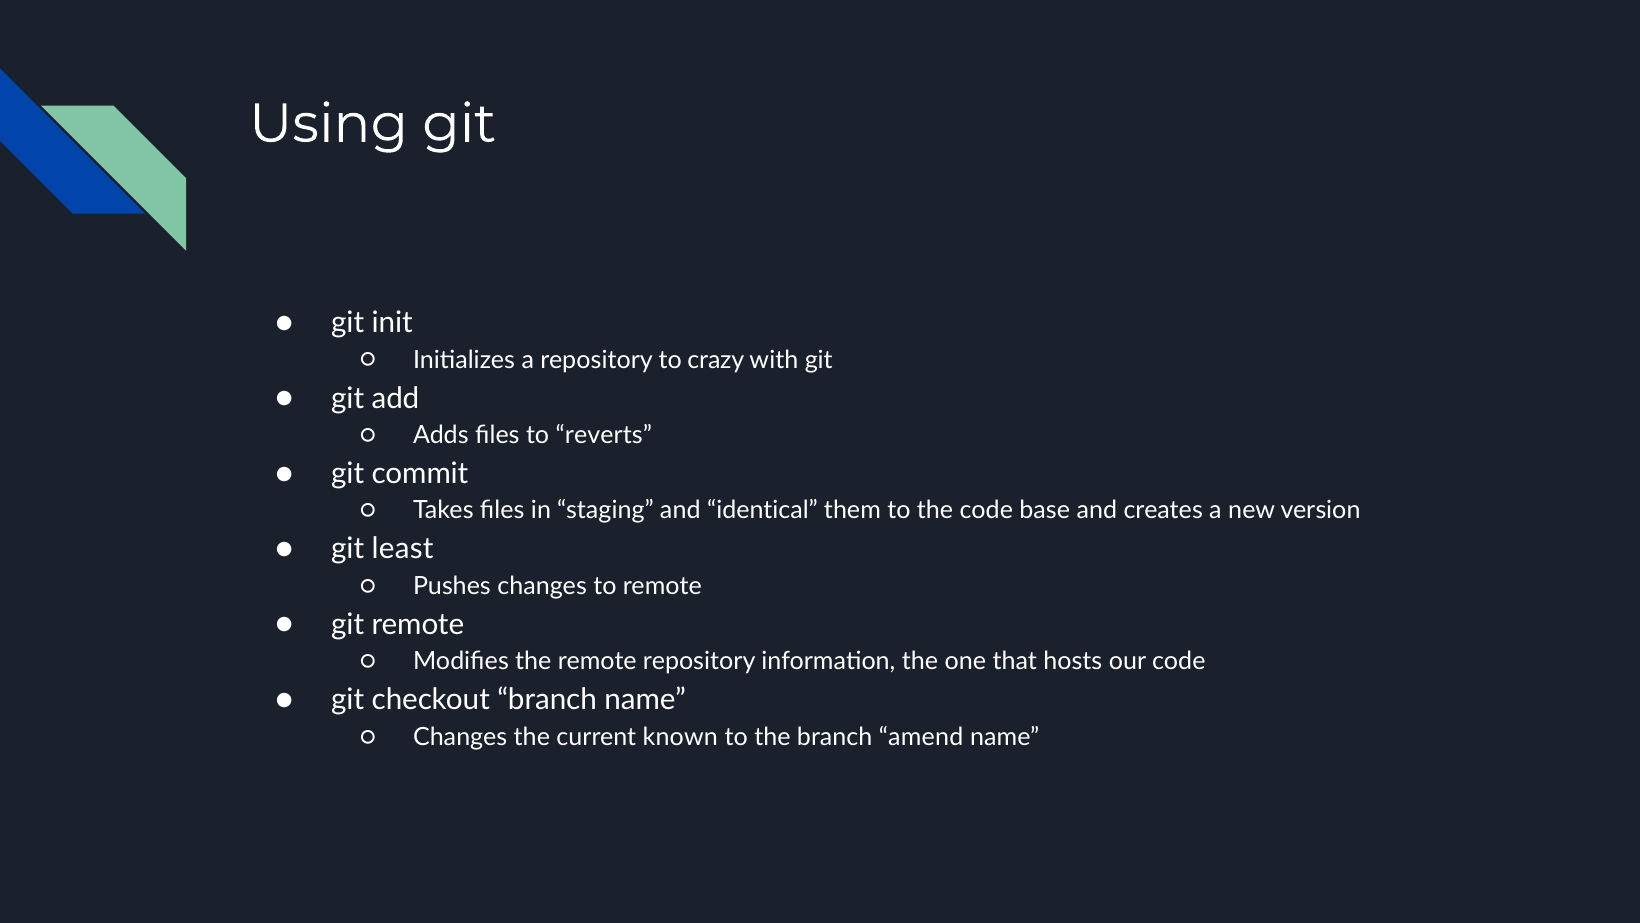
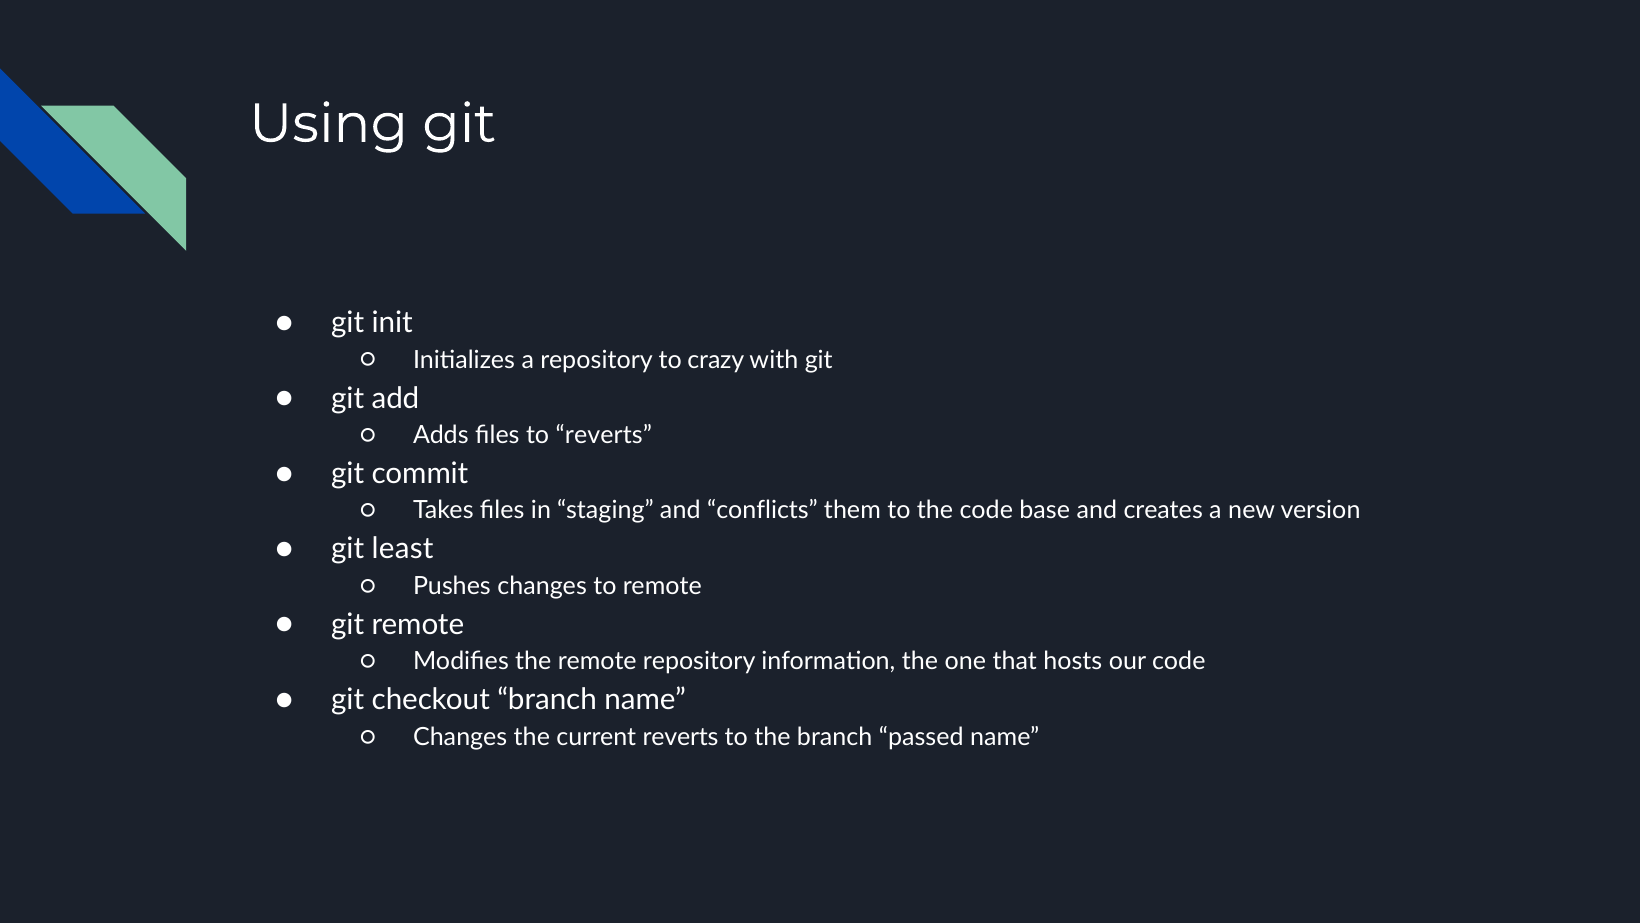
identical: identical -> conflicts (763, 510)
current known: known -> reverts (681, 737)
amend: amend -> passed (921, 737)
